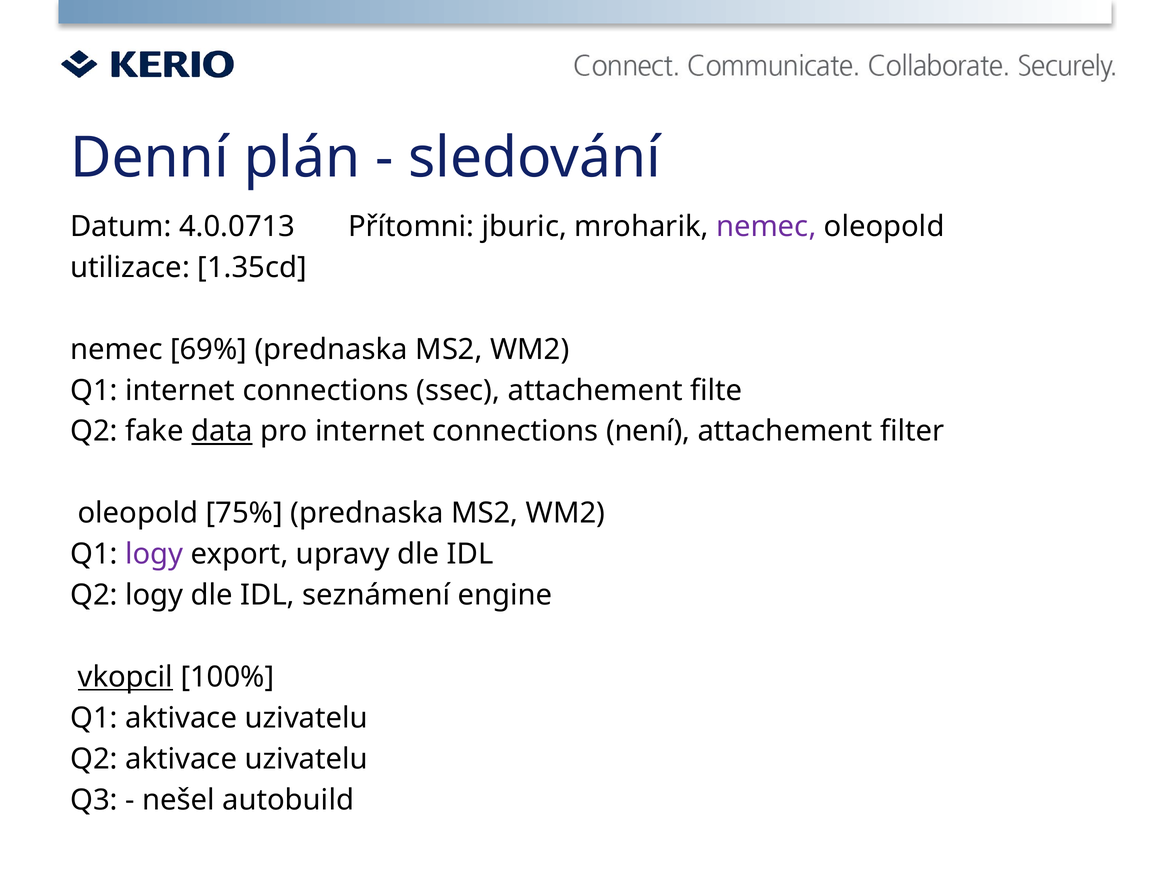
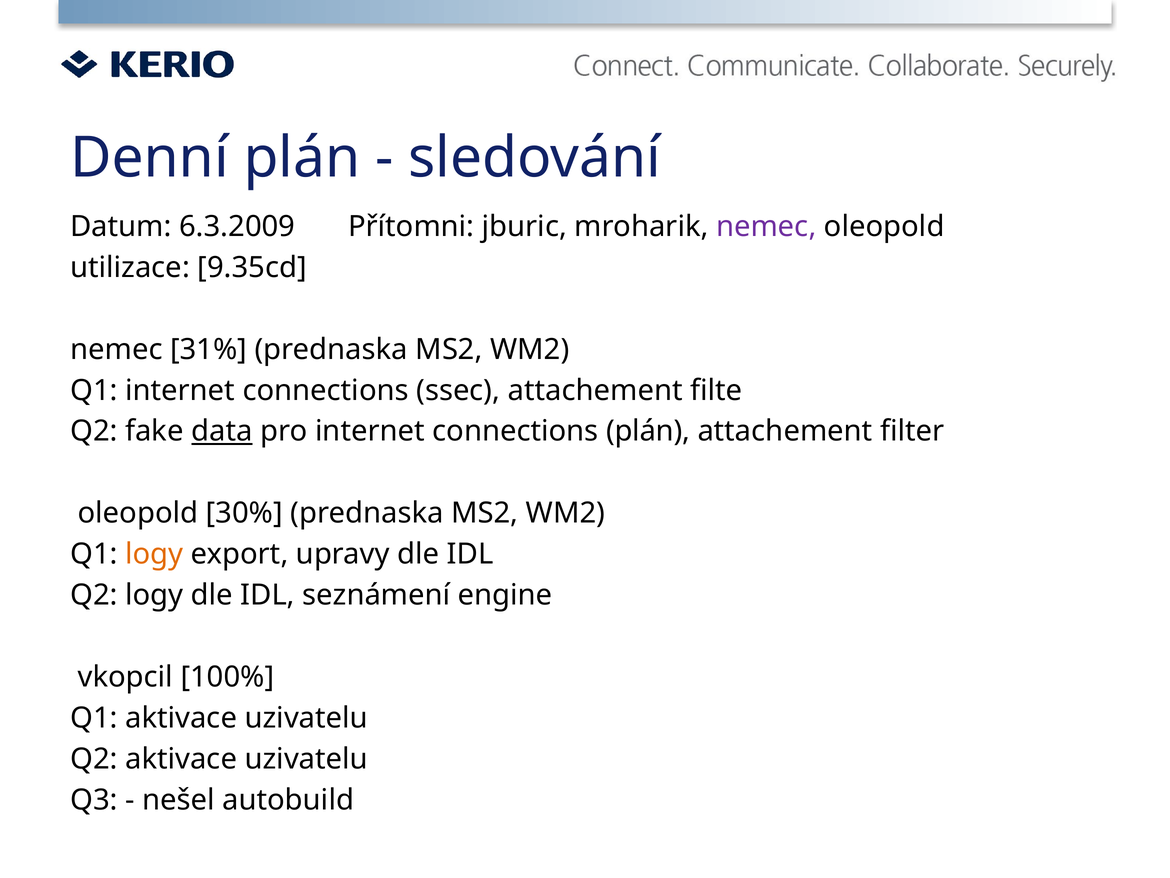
4.0.0713: 4.0.0713 -> 6.3.2009 (237, 226)
1.35cd: 1.35cd -> 9.35cd (252, 267)
69%: 69% -> 31% (209, 349)
connections není: není -> plán (648, 431)
75%: 75% -> 30% (244, 513)
logy colour: purple -> orange (154, 554)
vkopcil underline: present -> none (125, 677)
